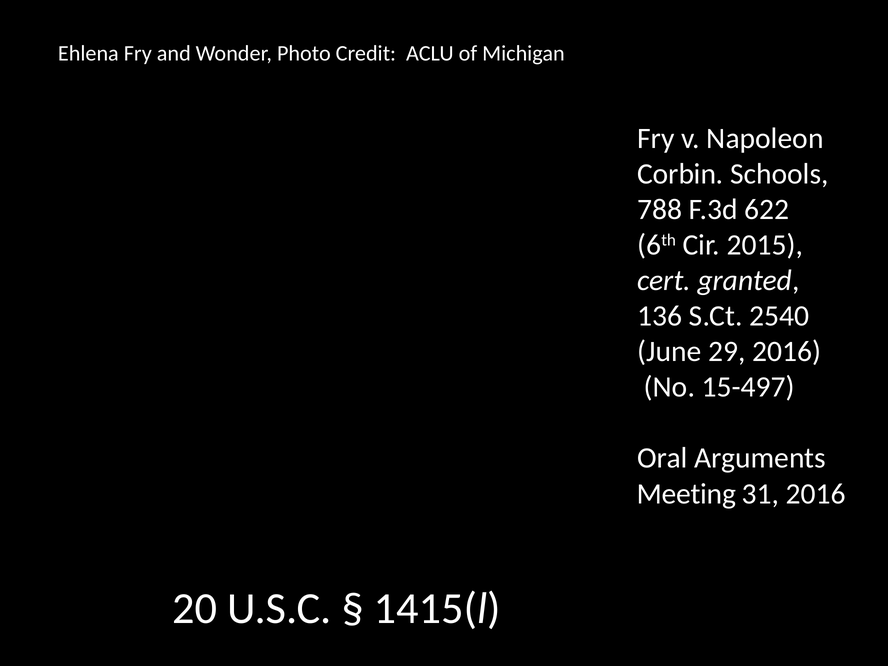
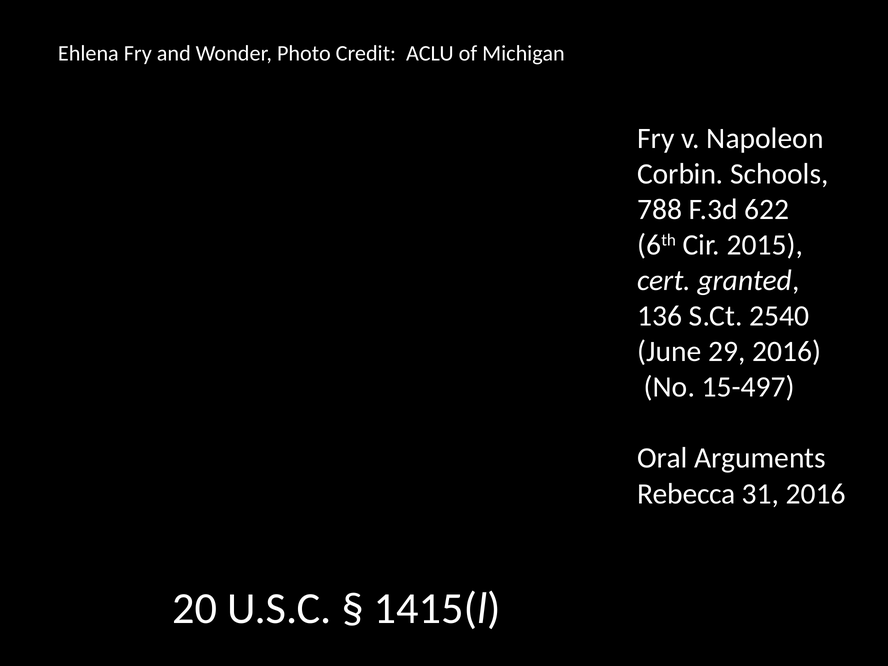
Meeting: Meeting -> Rebecca (686, 494)
